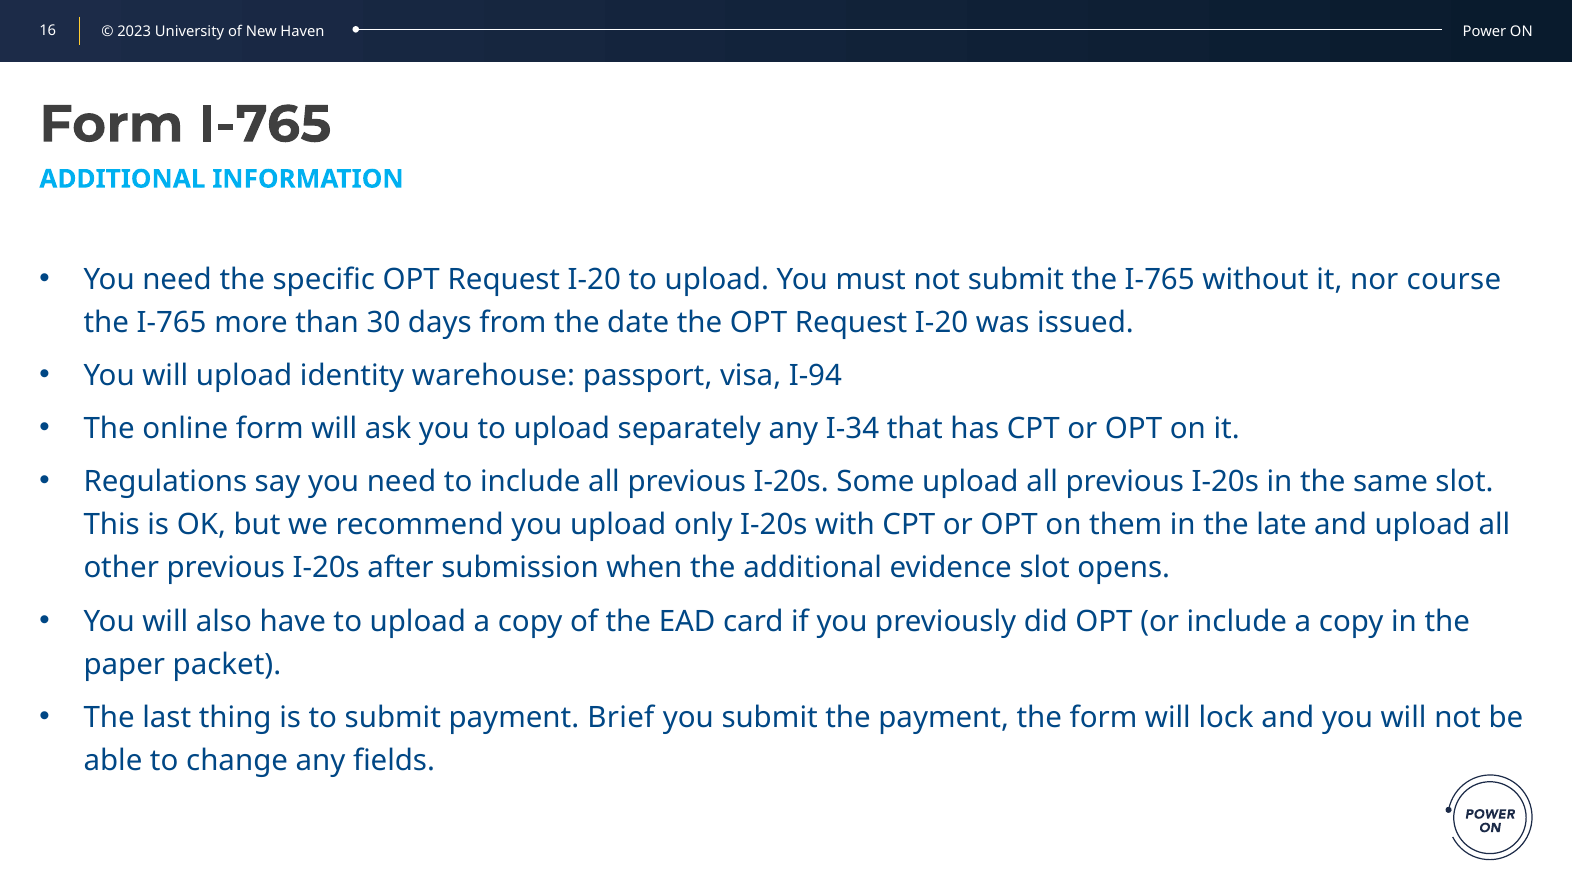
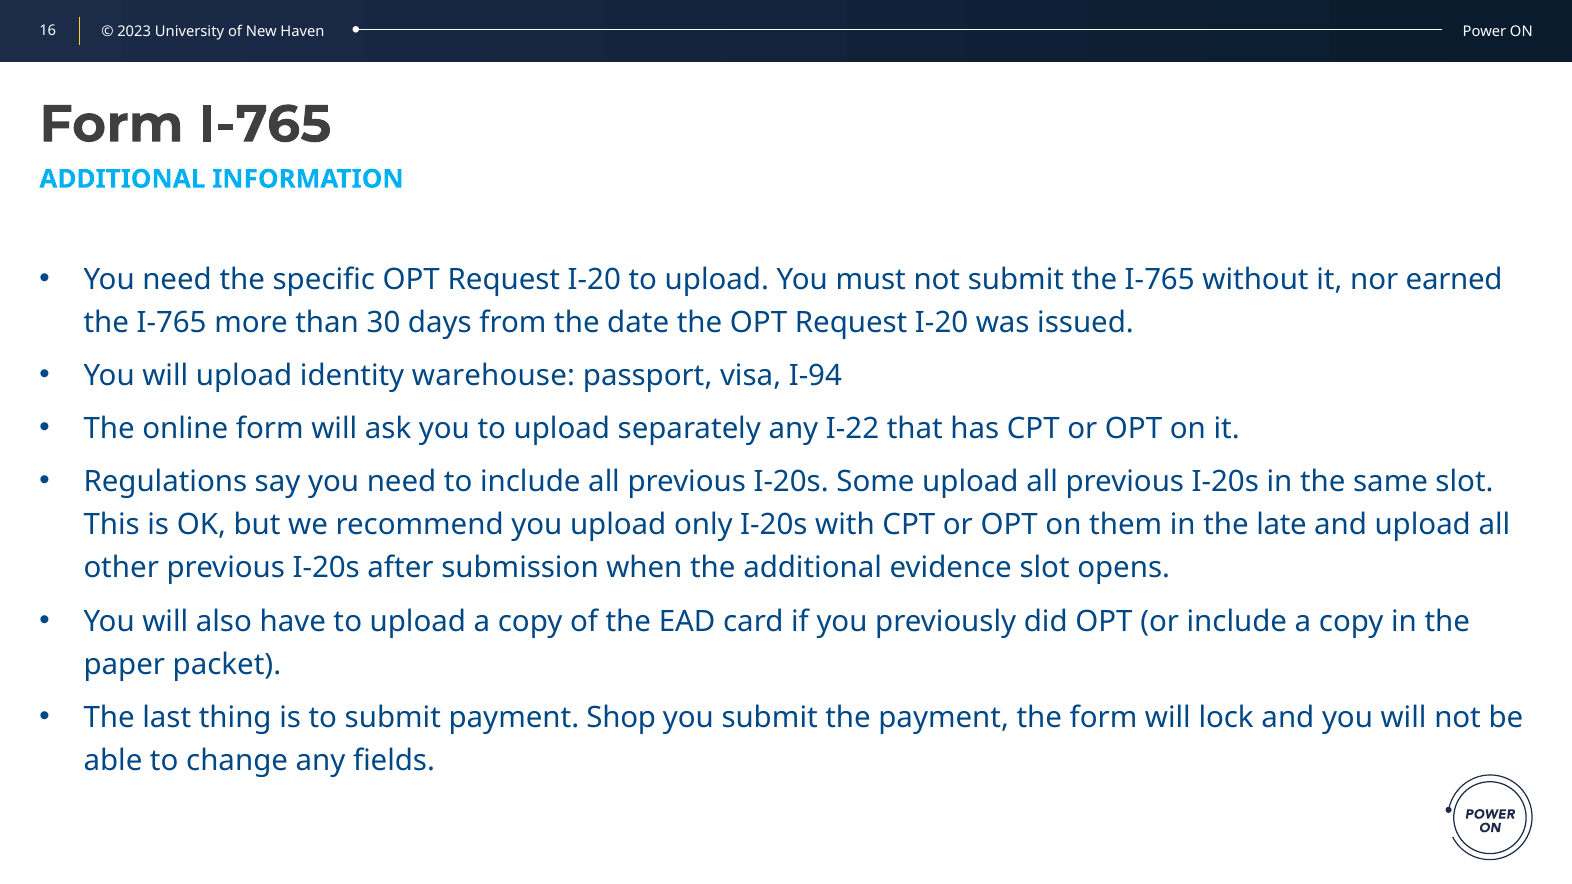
course: course -> earned (1454, 280)
I-34: I-34 -> I-22 (853, 429)
Brief: Brief -> Shop (621, 718)
